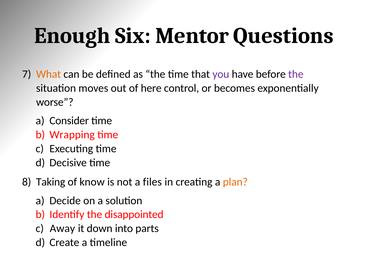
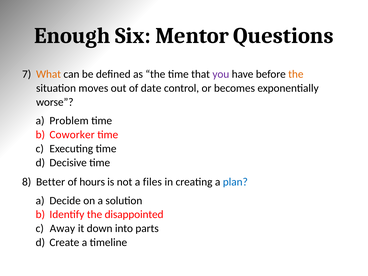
the colour: purple -> orange (296, 74)
here: here -> date (151, 88)
Consider: Consider -> Problem (69, 121)
Wrapping: Wrapping -> Coworker (72, 135)
Taking: Taking -> Better (51, 182)
know: know -> hours (92, 182)
plan colour: orange -> blue (235, 182)
